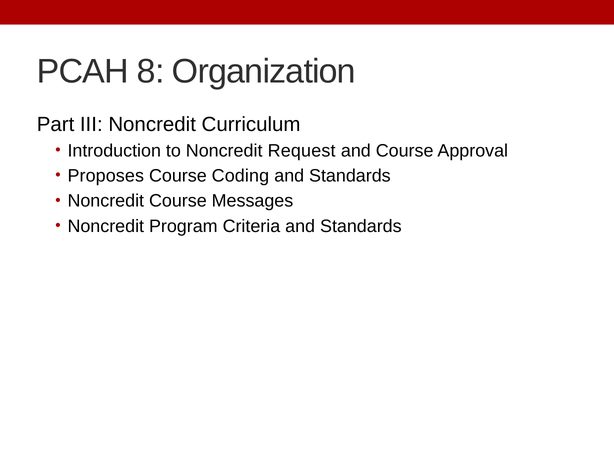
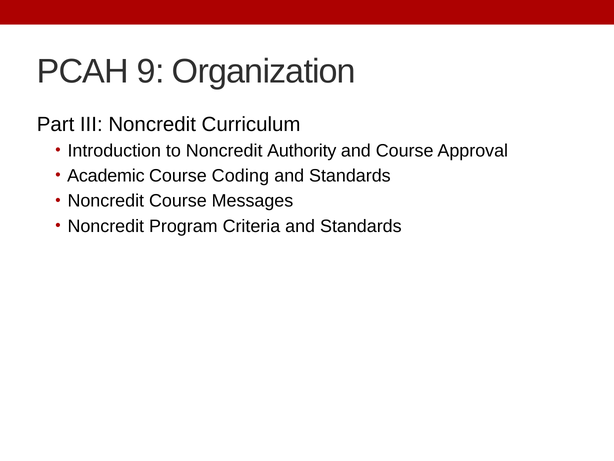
8: 8 -> 9 (151, 71)
Request: Request -> Authority (302, 151)
Proposes: Proposes -> Academic (106, 176)
